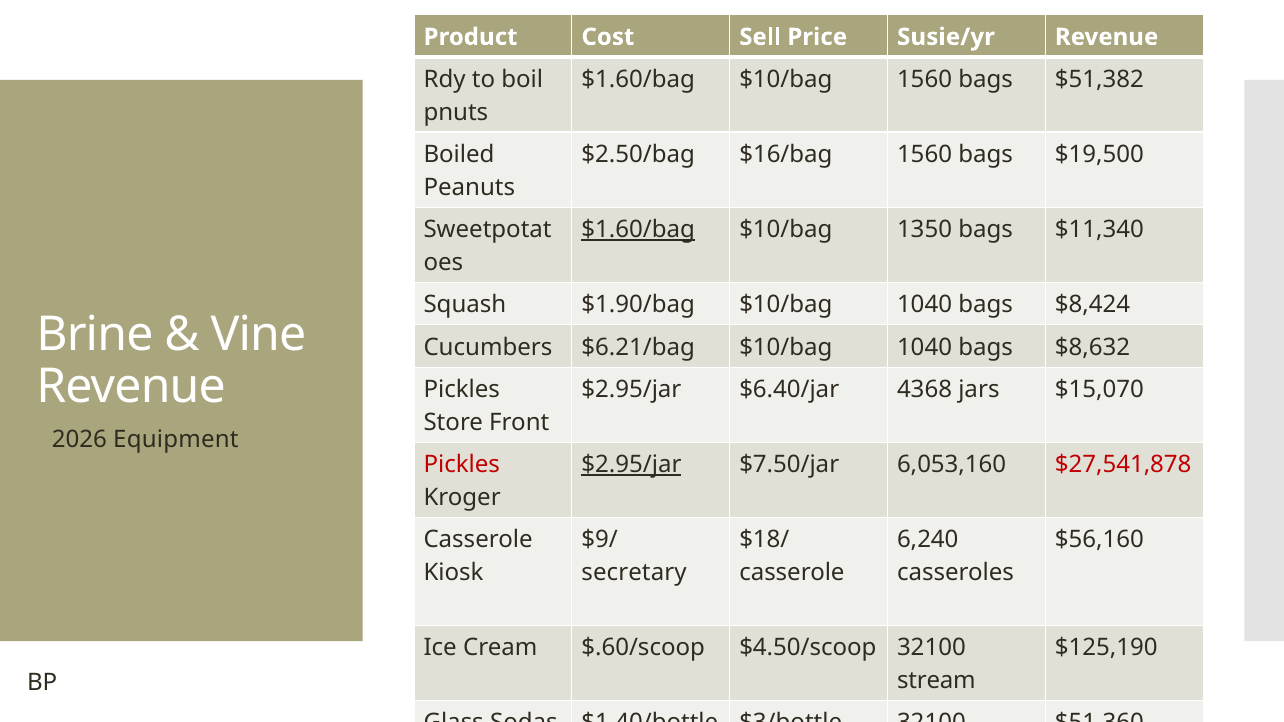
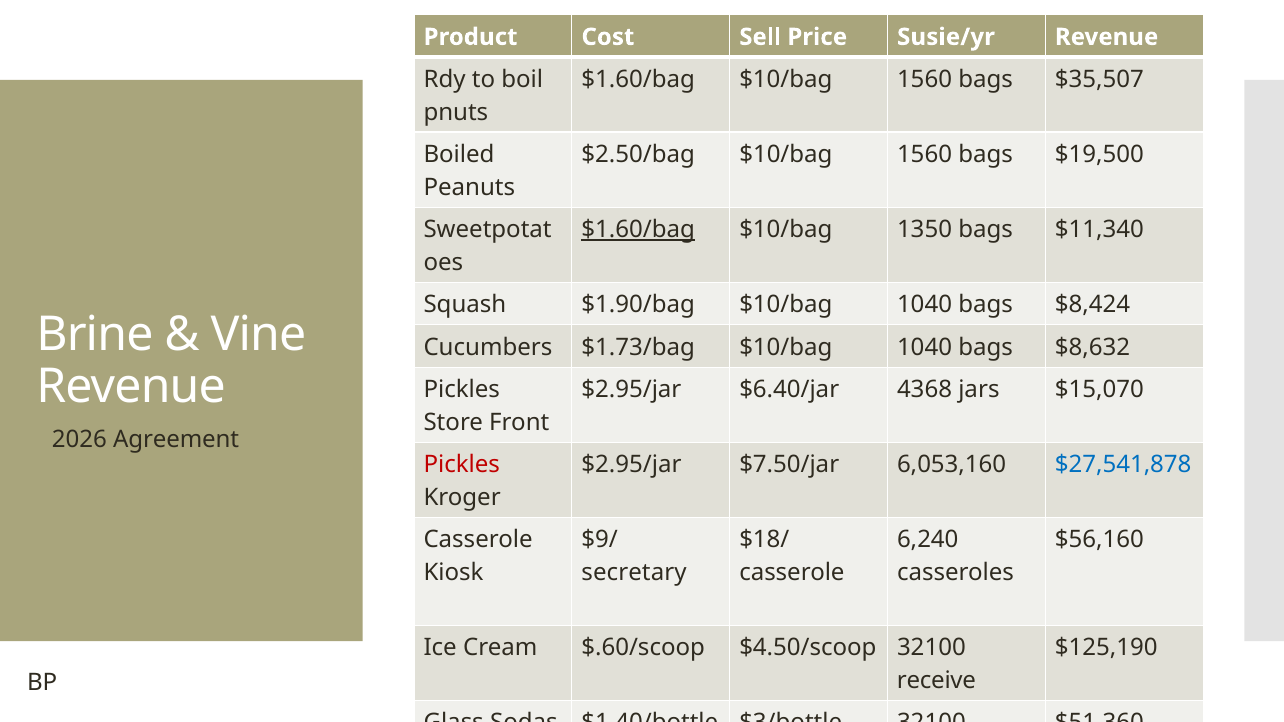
$51,382: $51,382 -> $35,507 (1099, 79)
$2.50/bag $16/bag: $16/bag -> $10/bag (786, 155)
$6.21/bag: $6.21/bag -> $1.73/bag (638, 347)
Equipment: Equipment -> Agreement (176, 439)
$2.95/jar underline: present -> none (631, 465)
$27,541,878 colour: red -> blue (1123, 465)
stream: stream -> receive (936, 681)
